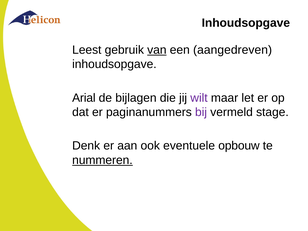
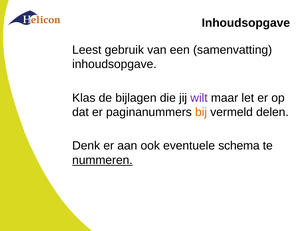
van underline: present -> none (157, 50)
aangedreven: aangedreven -> samenvatting (233, 50)
Arial: Arial -> Klas (84, 98)
bij colour: purple -> orange (201, 112)
stage: stage -> delen (272, 112)
opbouw: opbouw -> schema (239, 146)
